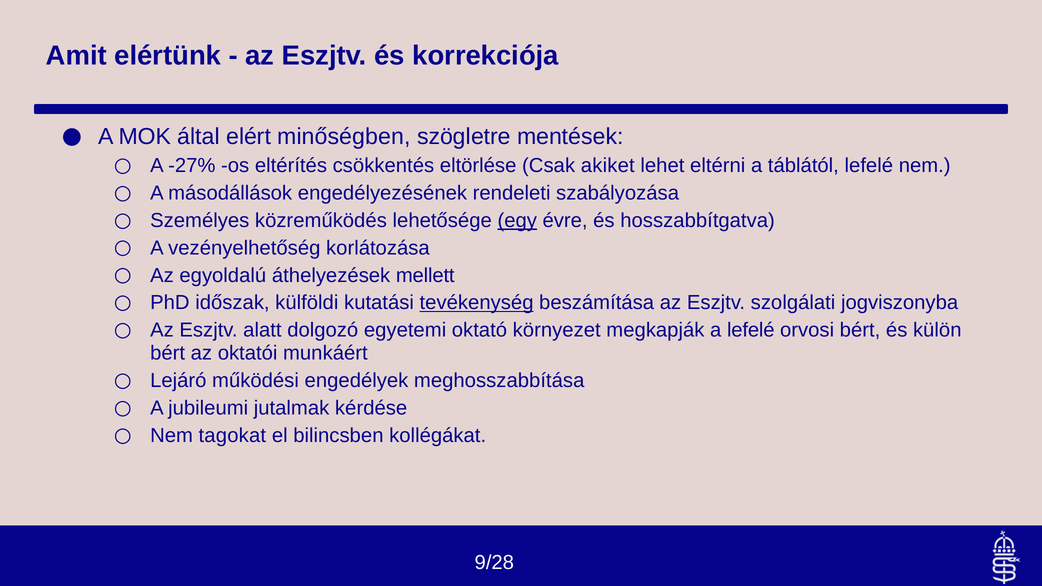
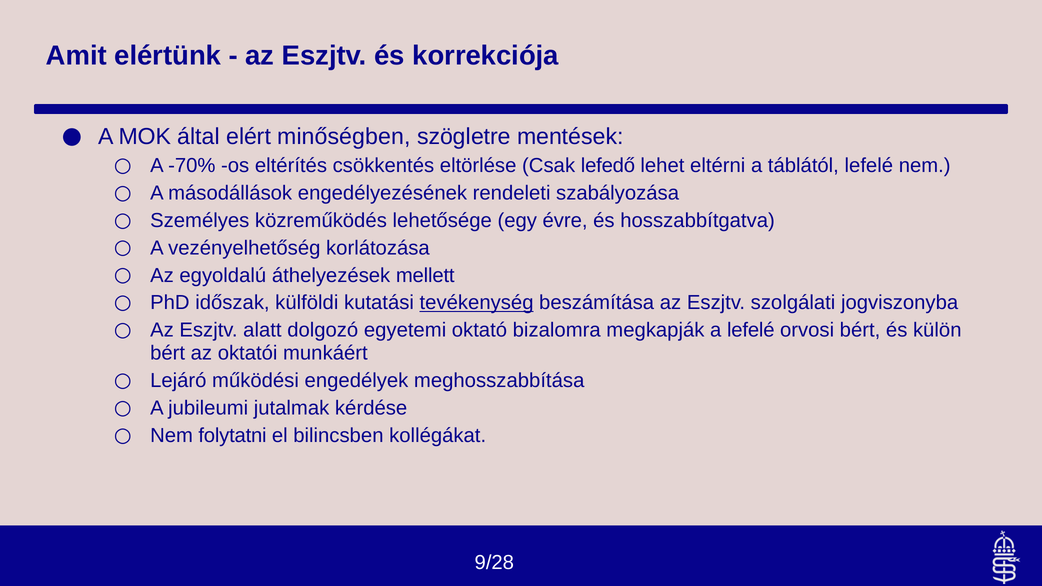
-27%: -27% -> -70% (192, 166)
akiket: akiket -> lefedő (608, 166)
egy underline: present -> none (517, 221)
környezet: környezet -> bizalomra (557, 330)
tagokat: tagokat -> folytatni (233, 436)
